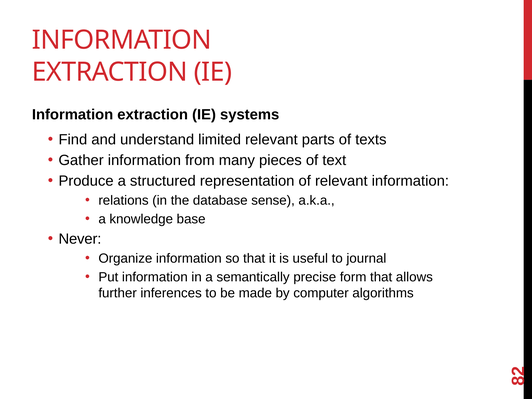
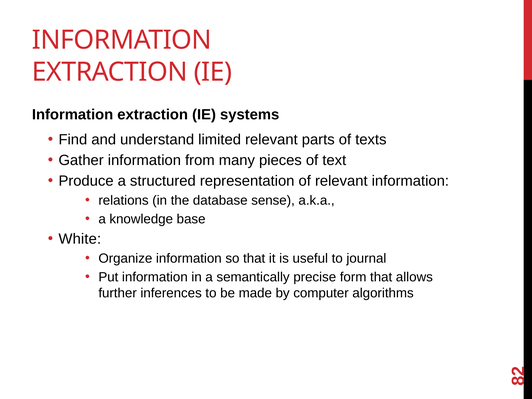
Never: Never -> White (80, 239)
